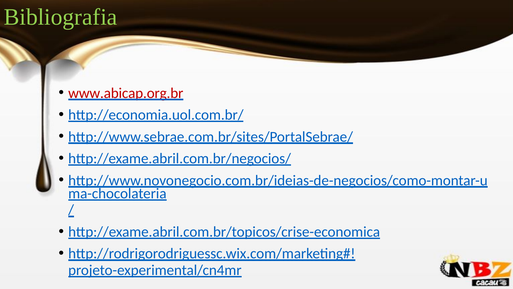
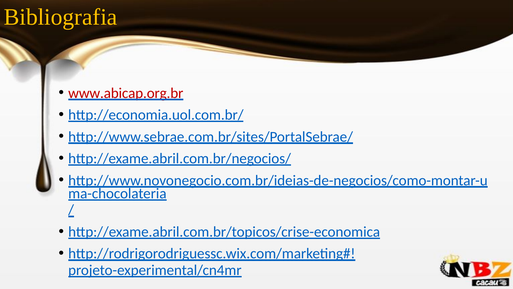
Bibliografia colour: light green -> yellow (61, 17)
